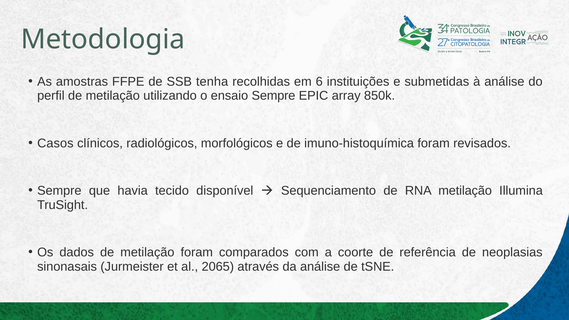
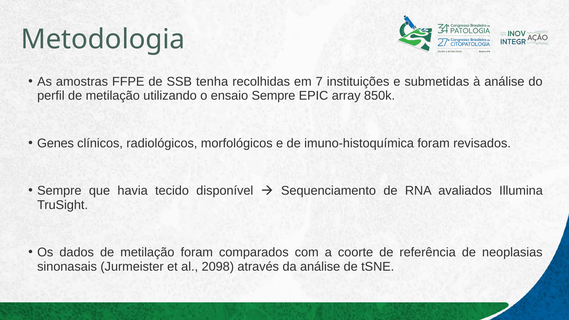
6: 6 -> 7 (319, 82)
Casos: Casos -> Genes (56, 143)
RNA metilação: metilação -> avaliados (465, 191)
2065: 2065 -> 2098 (218, 267)
